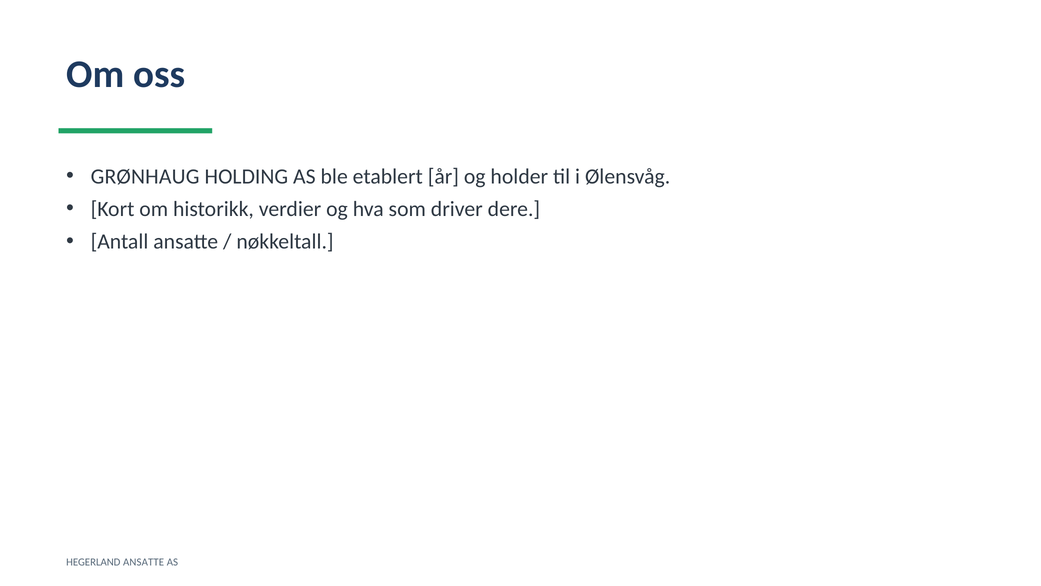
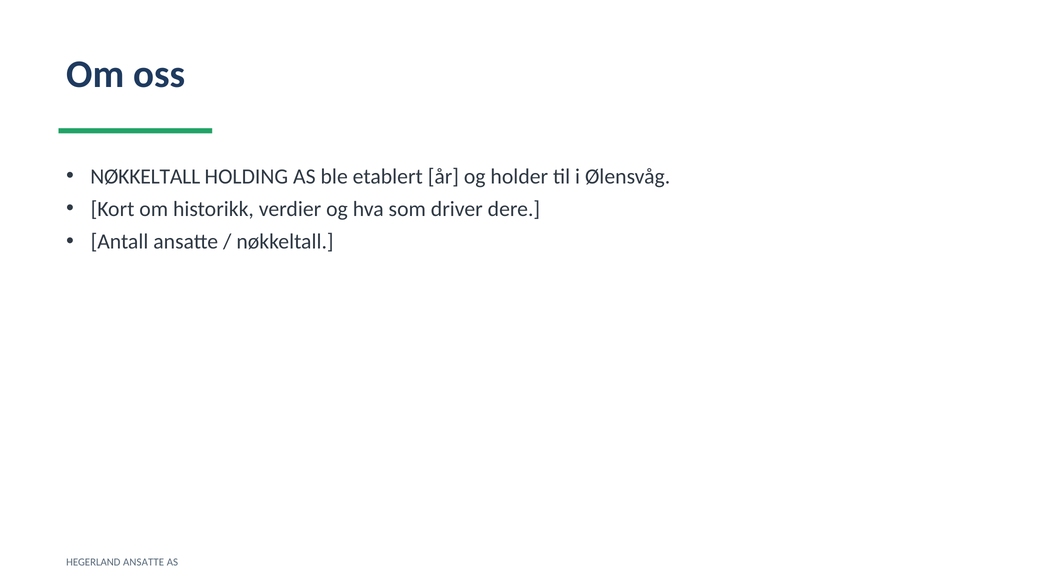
GRØNHAUG: GRØNHAUG -> NØKKELTALL (145, 176)
